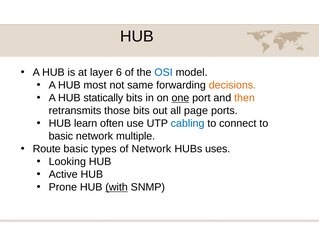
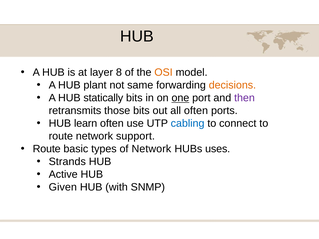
6: 6 -> 8 (119, 72)
OSI colour: blue -> orange (164, 72)
most: most -> plant (95, 85)
then colour: orange -> purple (244, 98)
all page: page -> often (196, 111)
basic: basic -> route (61, 136)
multiple: multiple -> support (135, 136)
Looking: Looking -> Strands (67, 162)
Prone: Prone -> Given (63, 187)
with underline: present -> none (117, 187)
